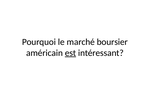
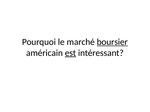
boursier underline: none -> present (112, 42)
